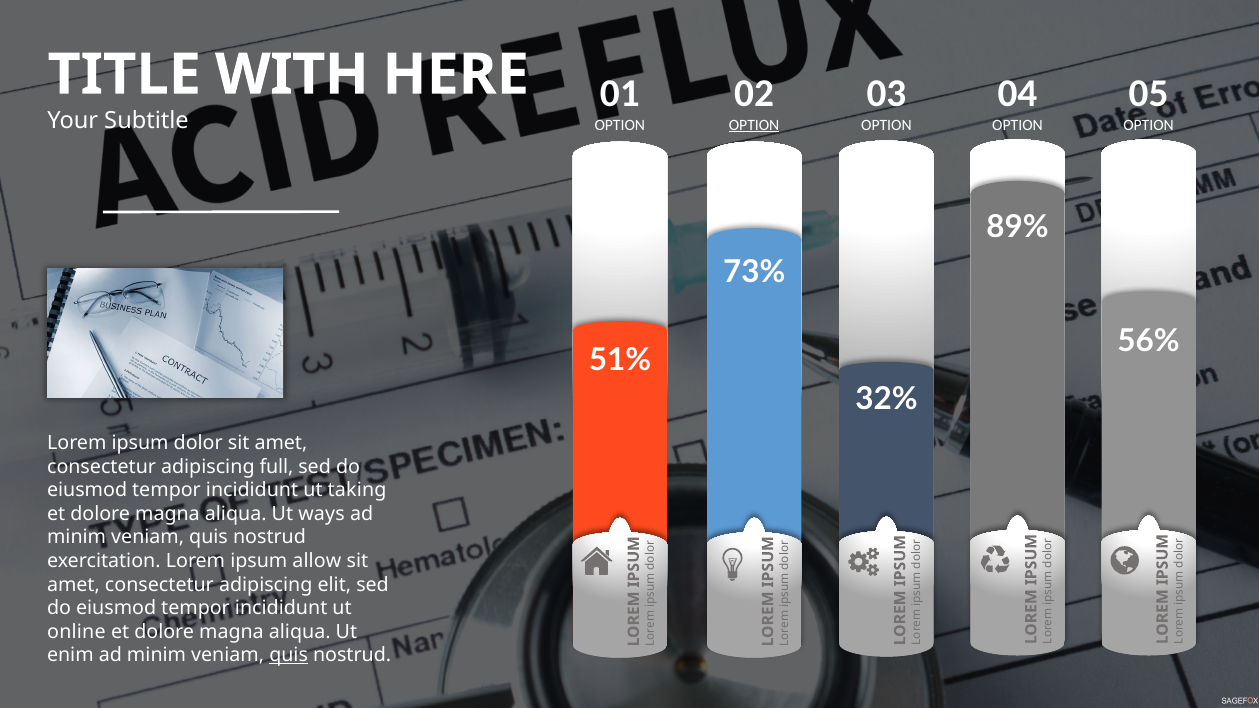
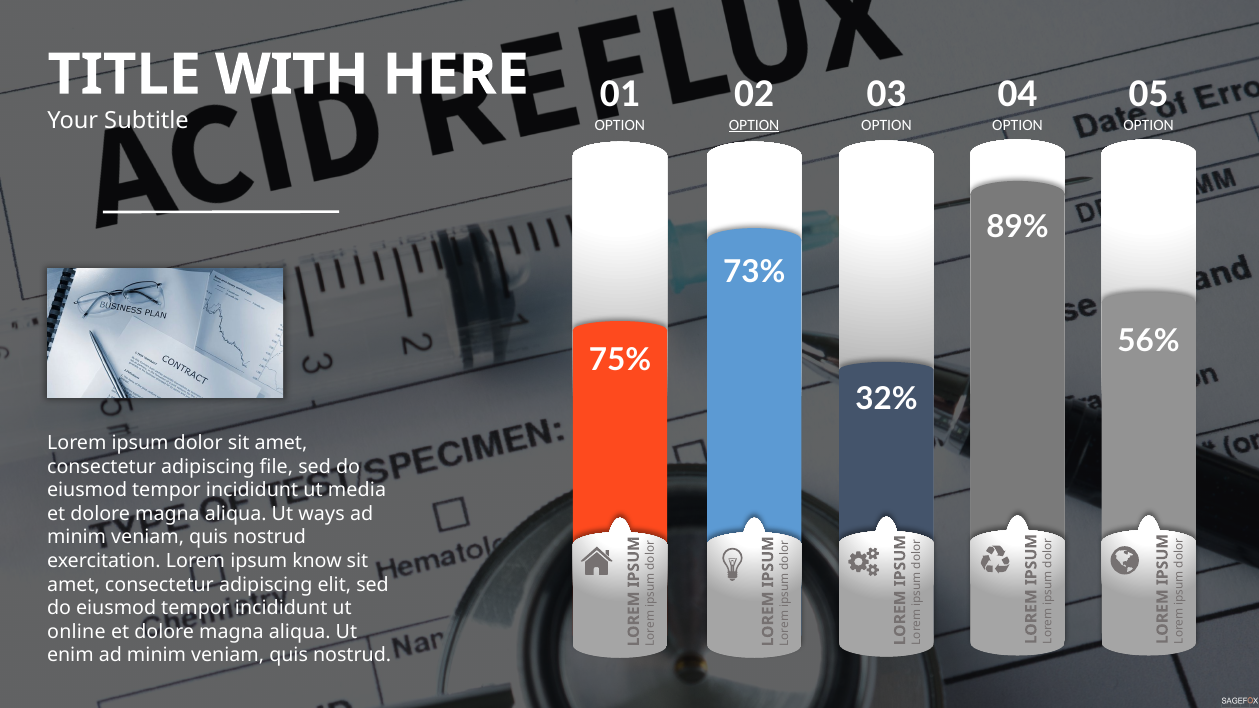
51%: 51% -> 75% (620, 361)
full: full -> file (276, 467)
taking: taking -> media (357, 490)
allow: allow -> know (317, 561)
quis underline: present -> none (289, 656)
